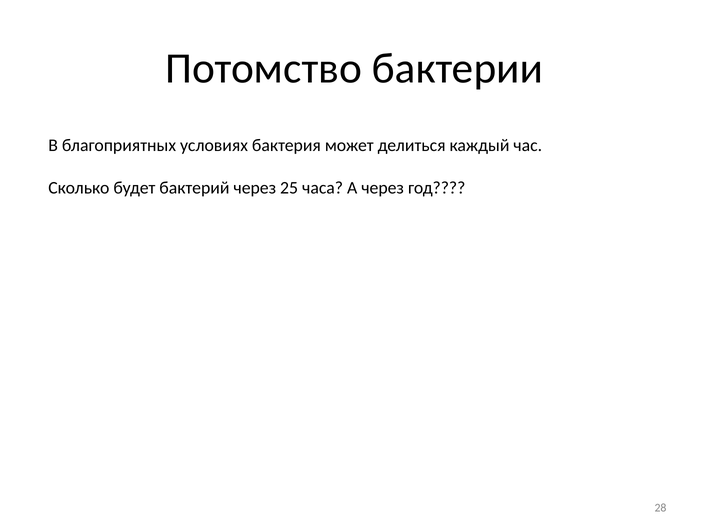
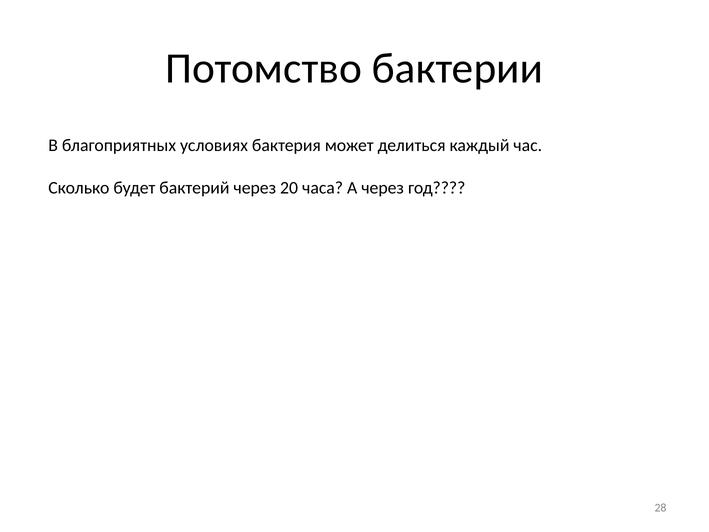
25: 25 -> 20 (289, 188)
